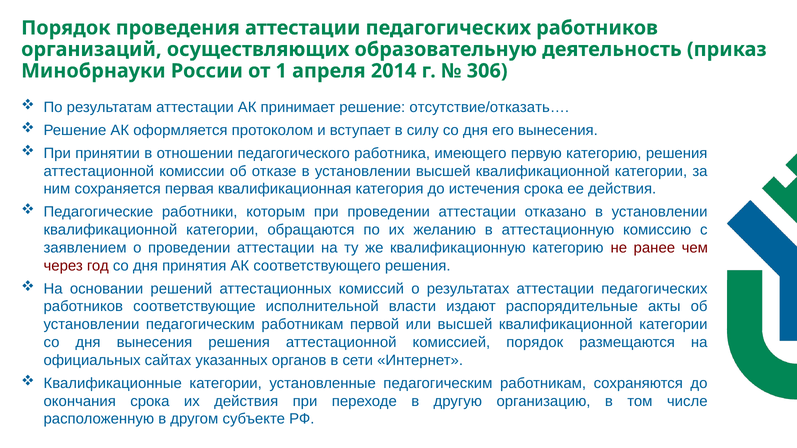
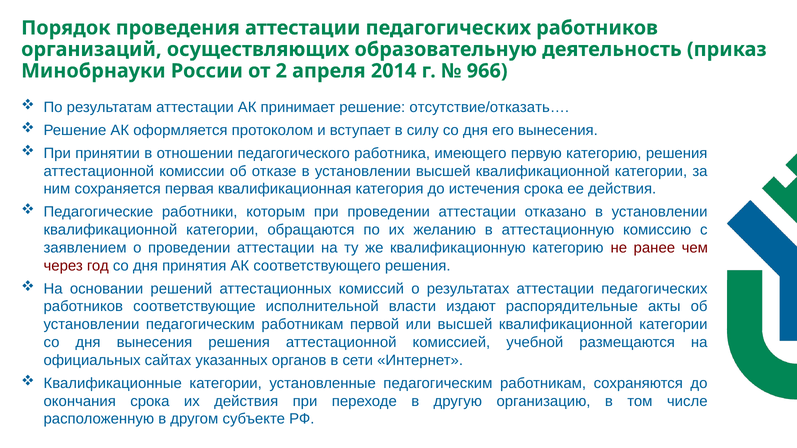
1: 1 -> 2 (281, 71)
306: 306 -> 966 (487, 71)
комиссией порядок: порядок -> учебной (535, 343)
